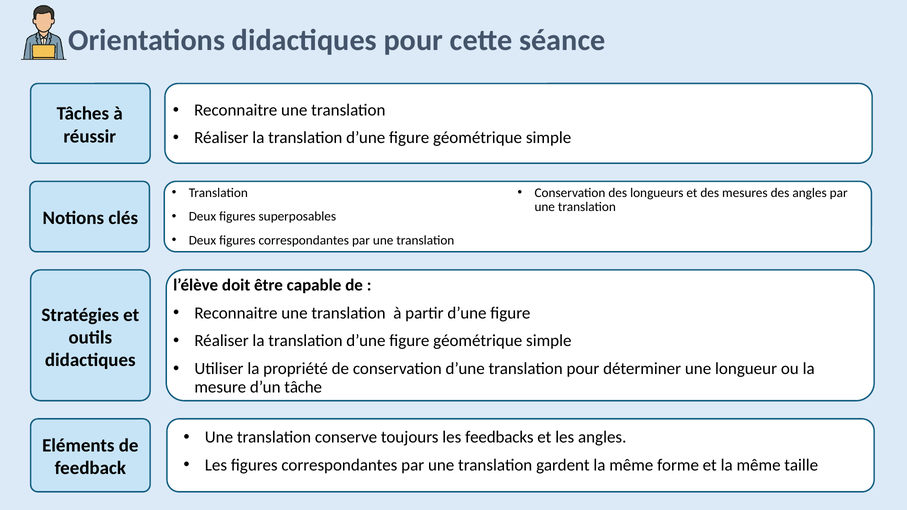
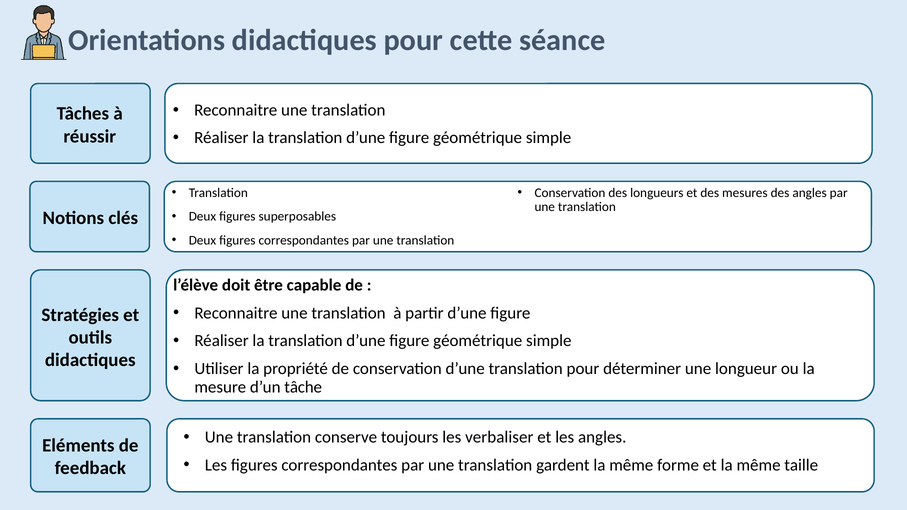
feedbacks: feedbacks -> verbaliser (499, 437)
